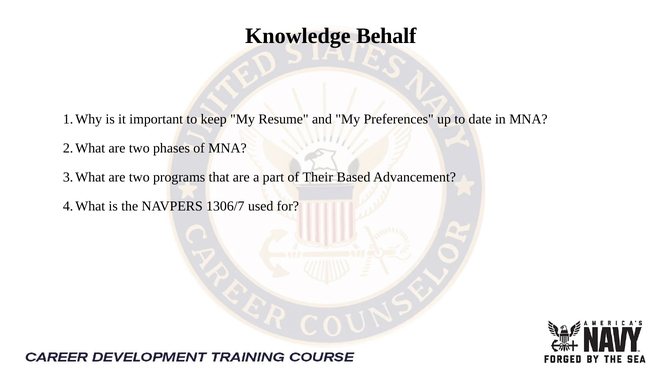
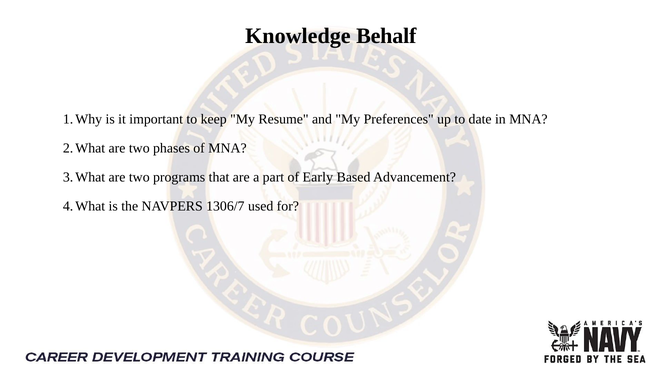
Their: Their -> Early (318, 177)
